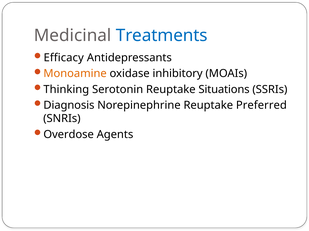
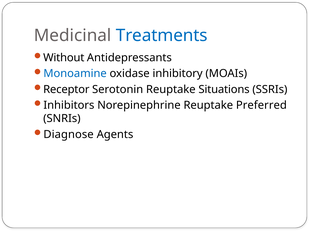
Efficacy: Efficacy -> Without (64, 58)
Monoamine colour: orange -> blue (75, 74)
Thinking: Thinking -> Receptor (66, 90)
Diagnosis: Diagnosis -> Inhibitors (69, 106)
Overdose: Overdose -> Diagnose (69, 135)
